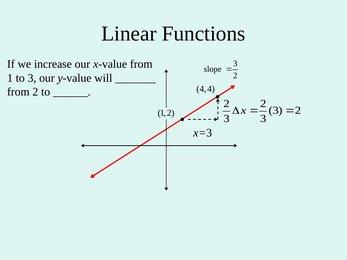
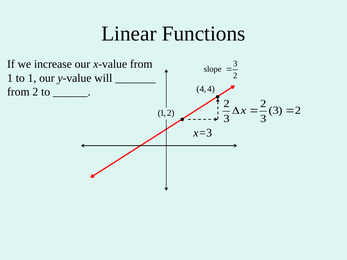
to 3: 3 -> 1 (32, 78)
